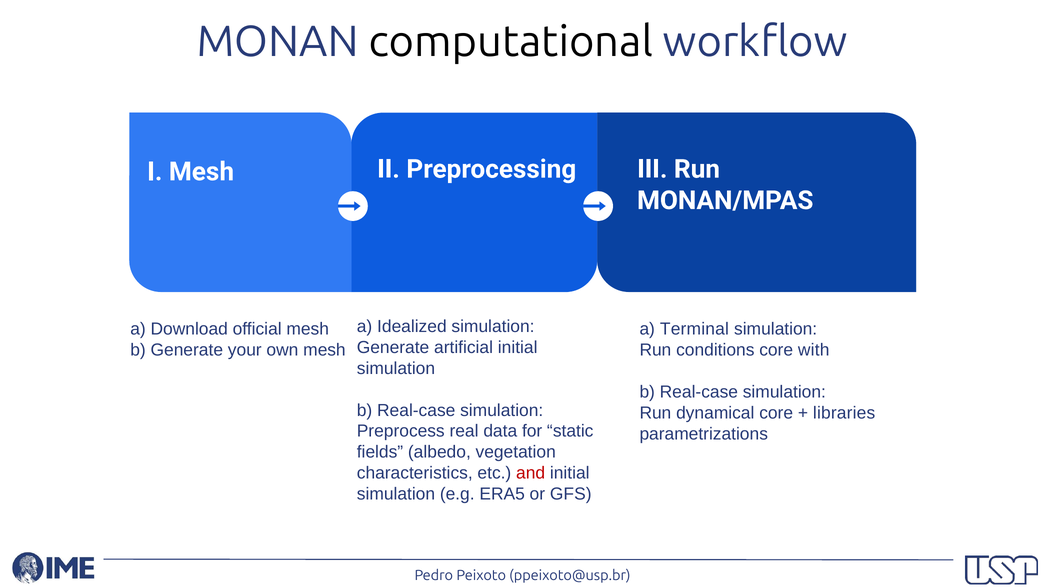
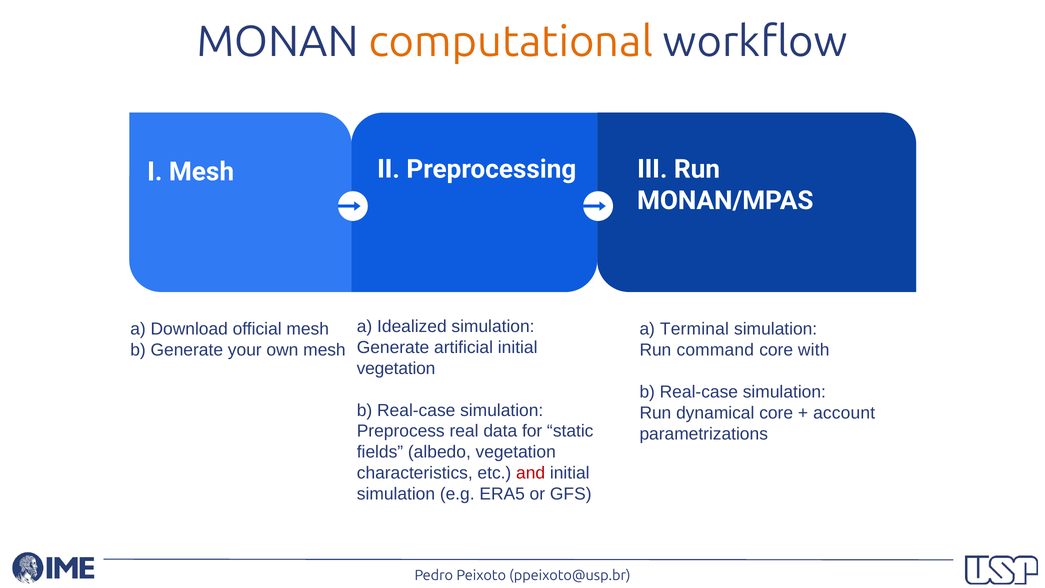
computational colour: black -> orange (511, 42)
conditions: conditions -> command (715, 350)
simulation: simulation -> vegetation (396, 368)
libraries: libraries -> account (844, 413)
